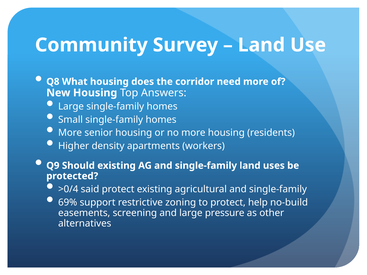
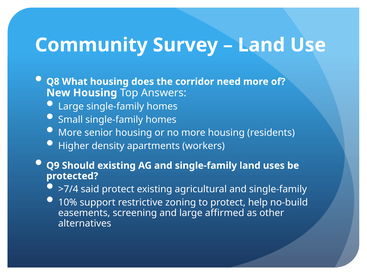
>0/4: >0/4 -> >7/4 (68, 189)
69%: 69% -> 10% (68, 203)
pressure: pressure -> affirmed (225, 213)
